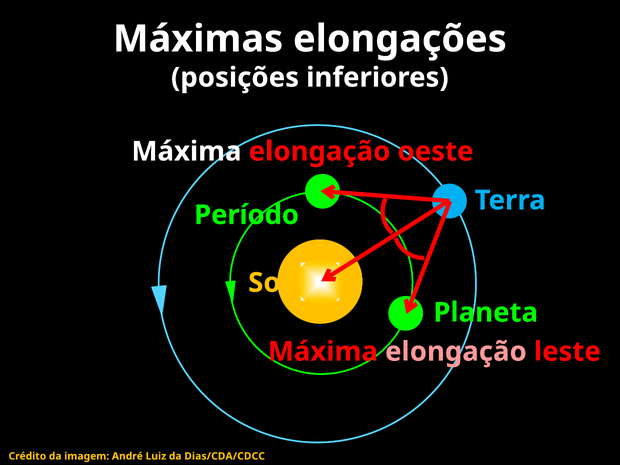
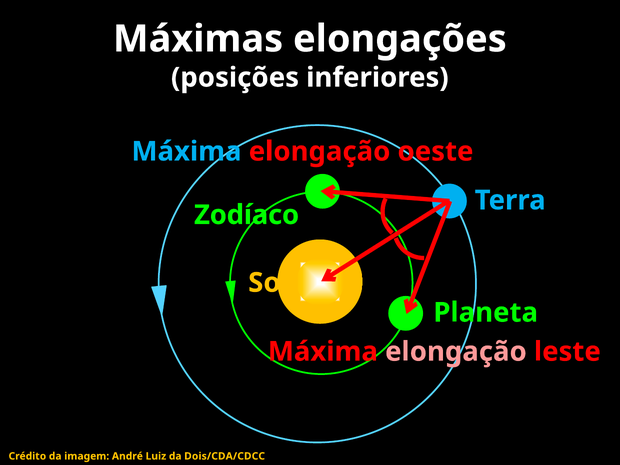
Máxima colour: white -> light blue (187, 151)
Período: Período -> Zodíaco (247, 215)
Dias/CDA/CDCC: Dias/CDA/CDCC -> Dois/CDA/CDCC (225, 456)
